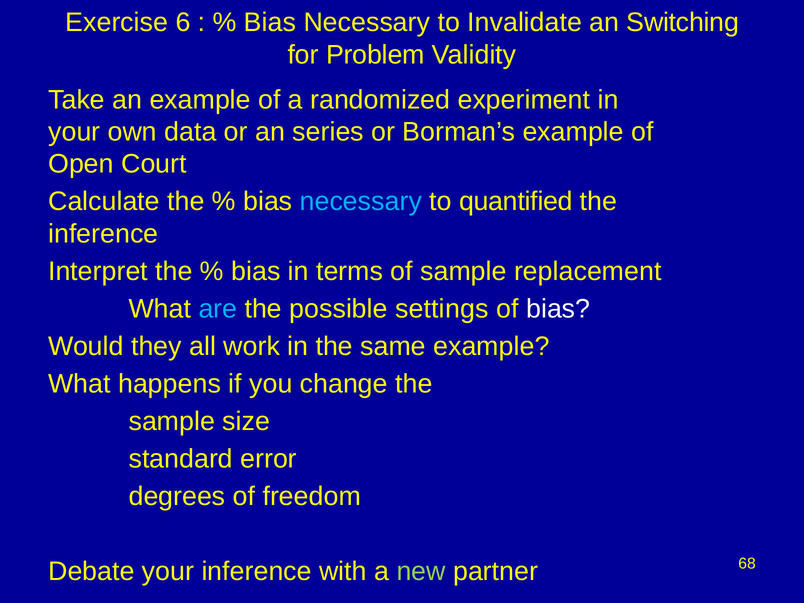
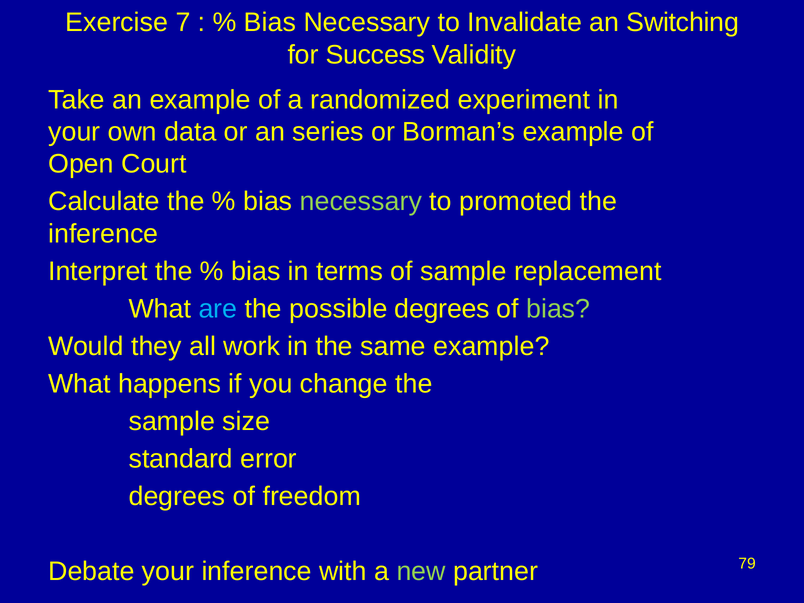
6: 6 -> 7 (183, 23)
Problem: Problem -> Success (375, 55)
necessary colour: light blue -> light green (361, 202)
quantified: quantified -> promoted (516, 202)
possible settings: settings -> degrees (442, 309)
bias colour: white -> light green (558, 309)
68: 68 -> 79 (747, 564)
